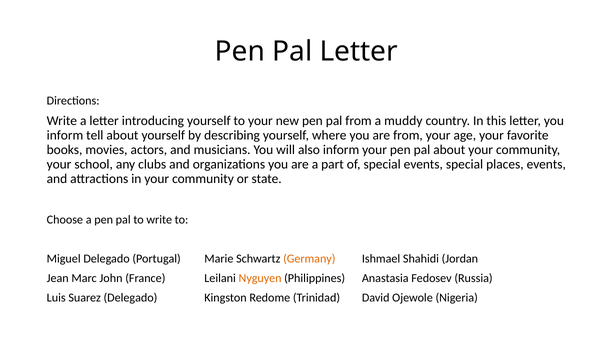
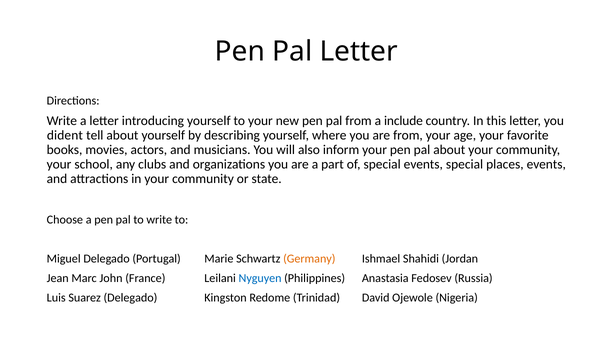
muddy: muddy -> include (403, 121)
inform: inform -> dident (65, 135)
Nyguyen colour: orange -> blue (260, 278)
